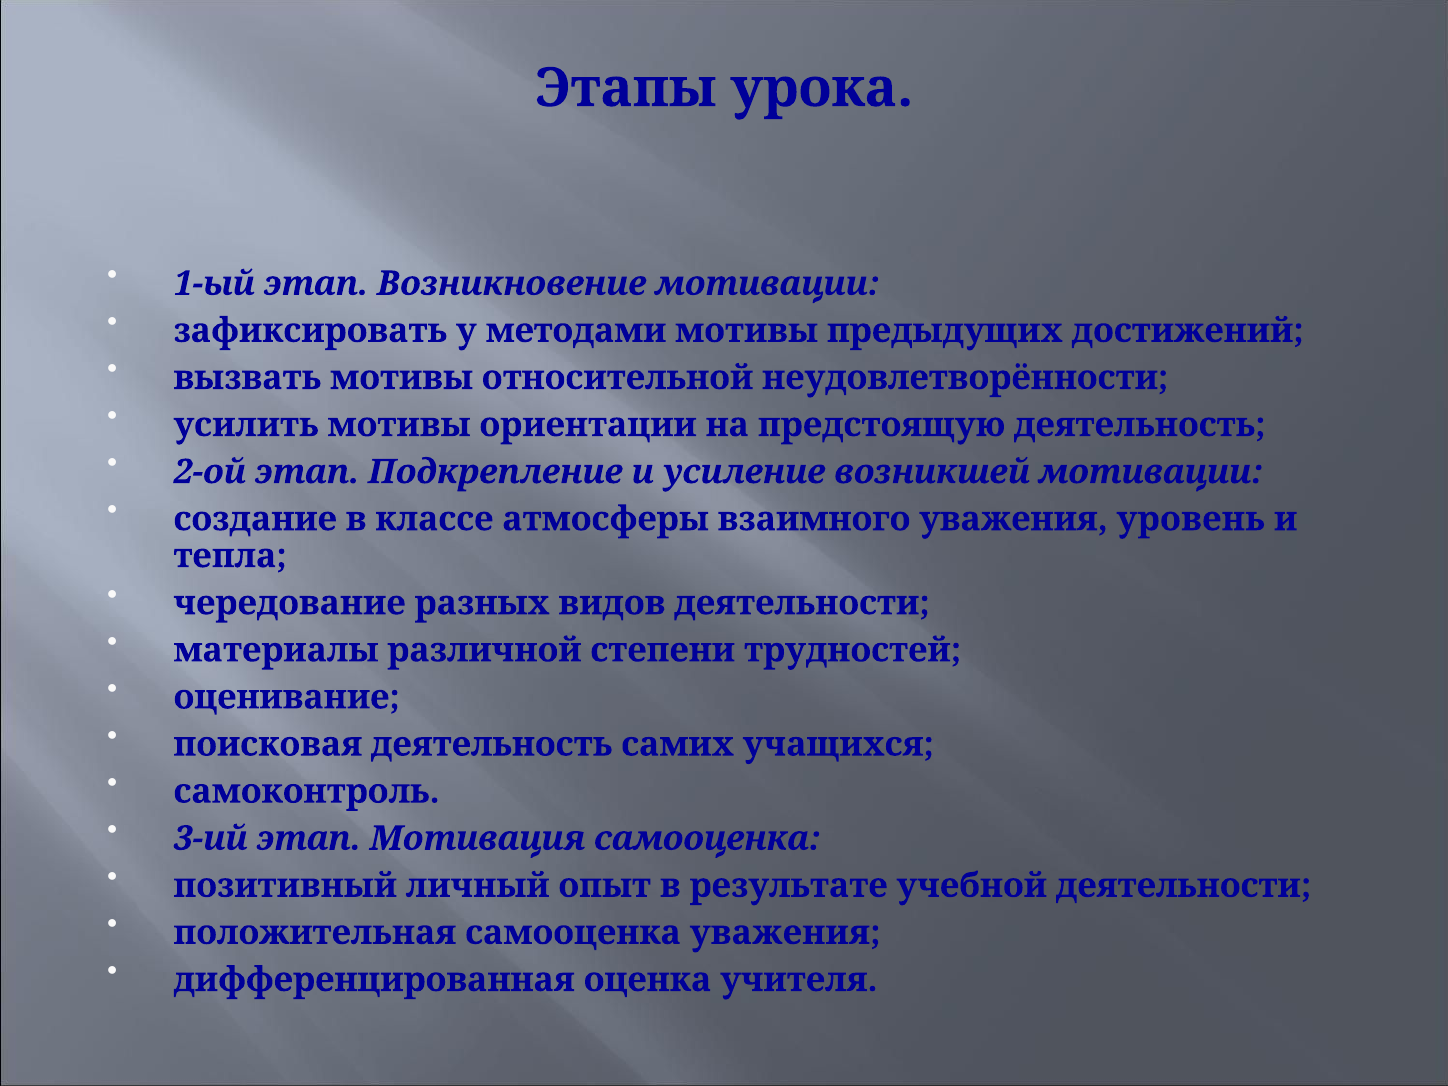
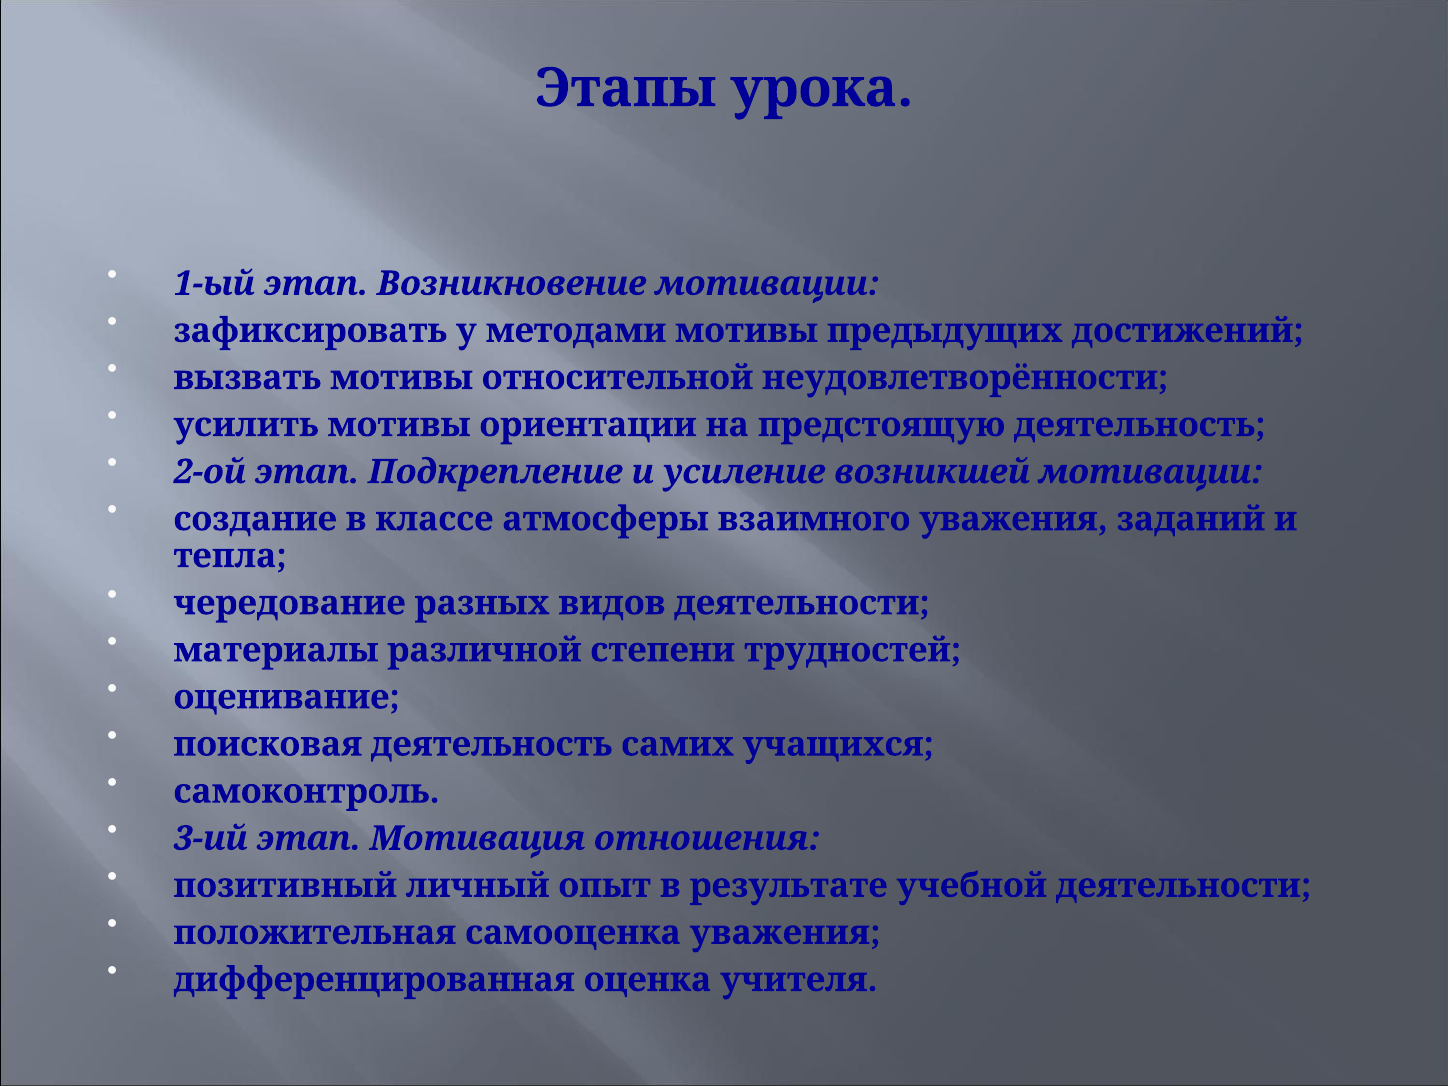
уровень: уровень -> заданий (1191, 519)
Мотивация самооценка: самооценка -> отношения (708, 838)
